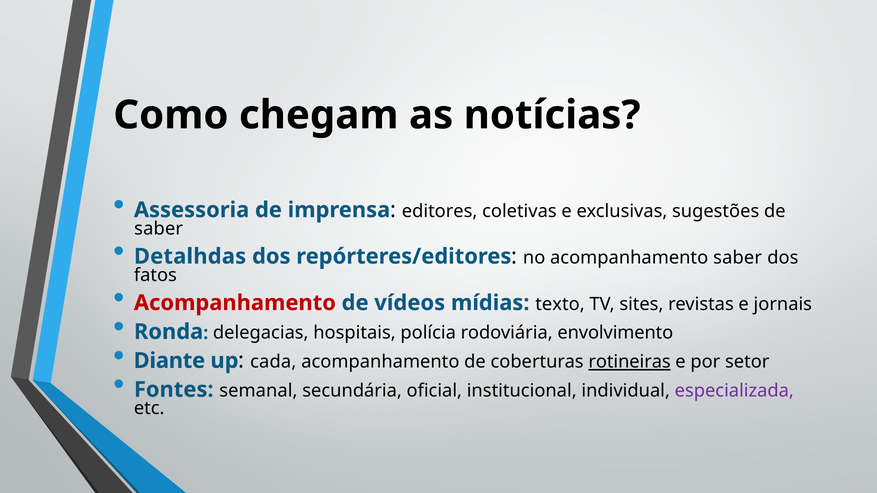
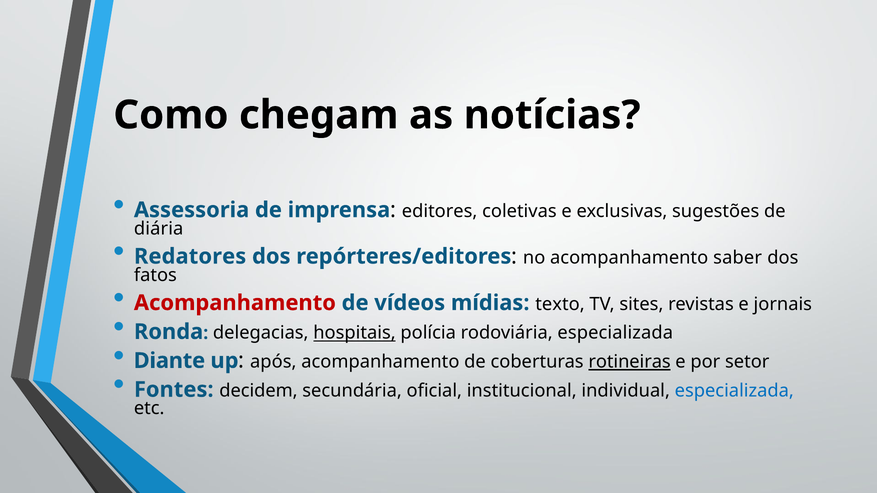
saber: saber -> diária (159, 229)
Detalhdas: Detalhdas -> Redatores (190, 257)
hospitais underline: none -> present (354, 333)
rodoviária envolvimento: envolvimento -> especializada (615, 333)
cada: cada -> após (273, 362)
semanal: semanal -> decidem (258, 391)
especializada colour: purple -> blue (734, 391)
